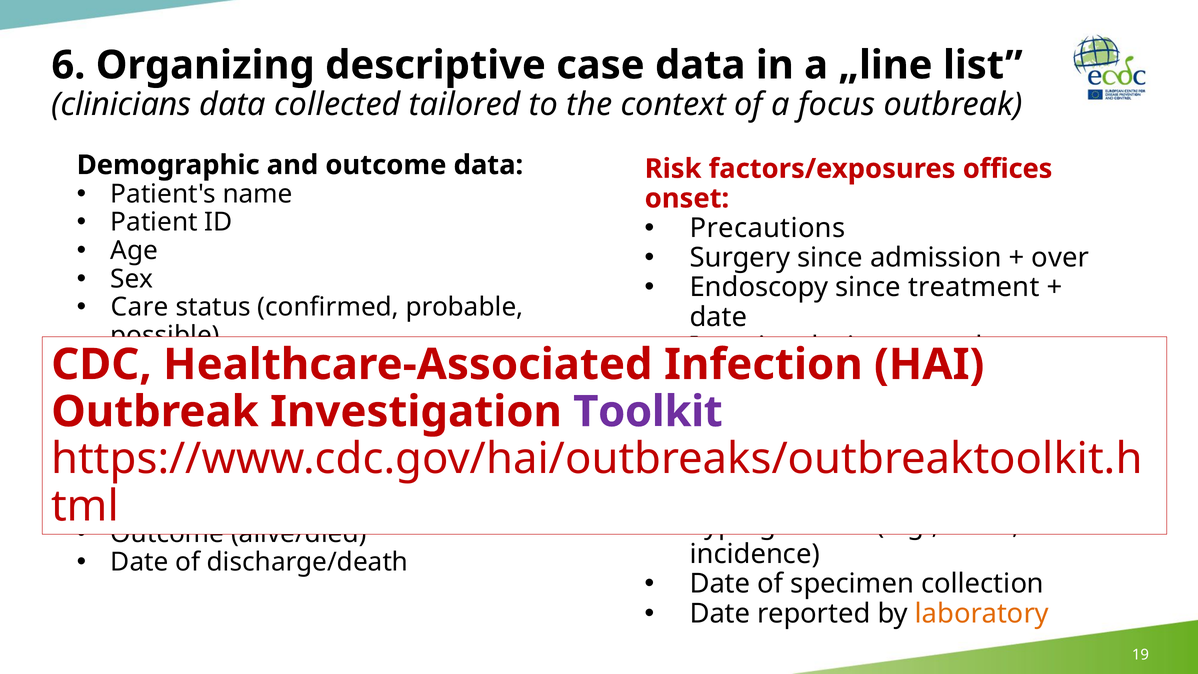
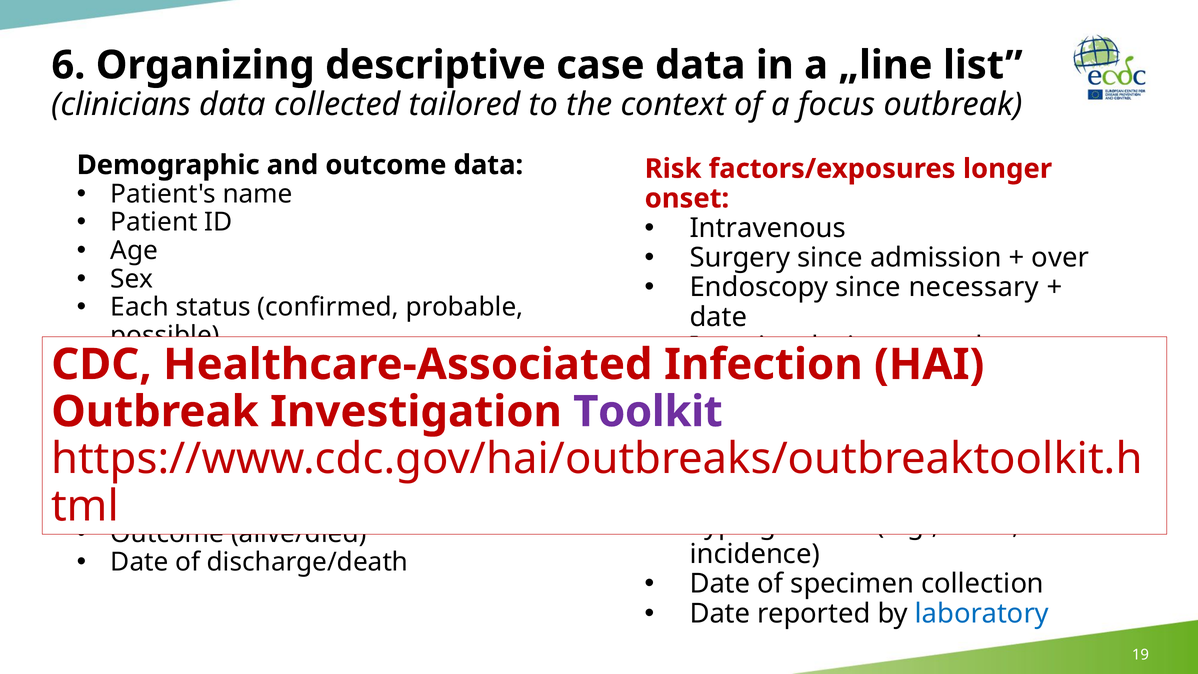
offices: offices -> longer (1007, 169)
Precautions: Precautions -> Intravenous (768, 228)
treatment: treatment -> necessary (974, 287)
Care: Care -> Each (140, 307)
laboratory colour: orange -> blue (982, 613)
